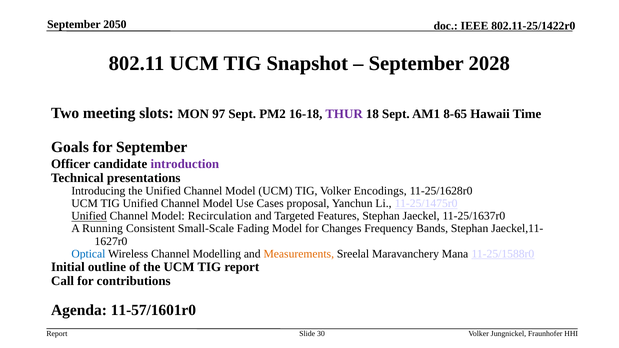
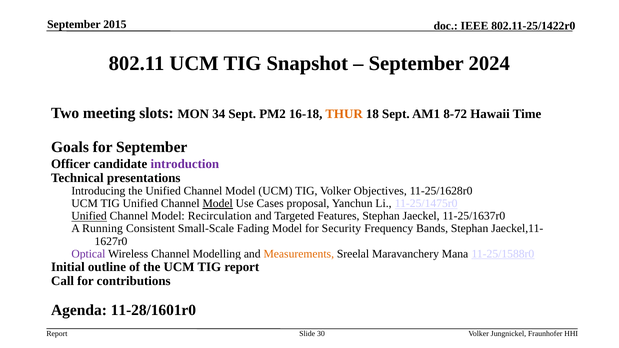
2050: 2050 -> 2015 (115, 25)
2028: 2028 -> 2024 (489, 63)
97: 97 -> 34 (219, 114)
THUR colour: purple -> orange (344, 114)
8-65: 8-65 -> 8-72 (455, 114)
Encodings: Encodings -> Objectives (380, 191)
Model underline: none -> present (218, 204)
Changes: Changes -> Security (341, 229)
Optical colour: blue -> purple (88, 254)
11-57/1601r0: 11-57/1601r0 -> 11-28/1601r0 (153, 310)
